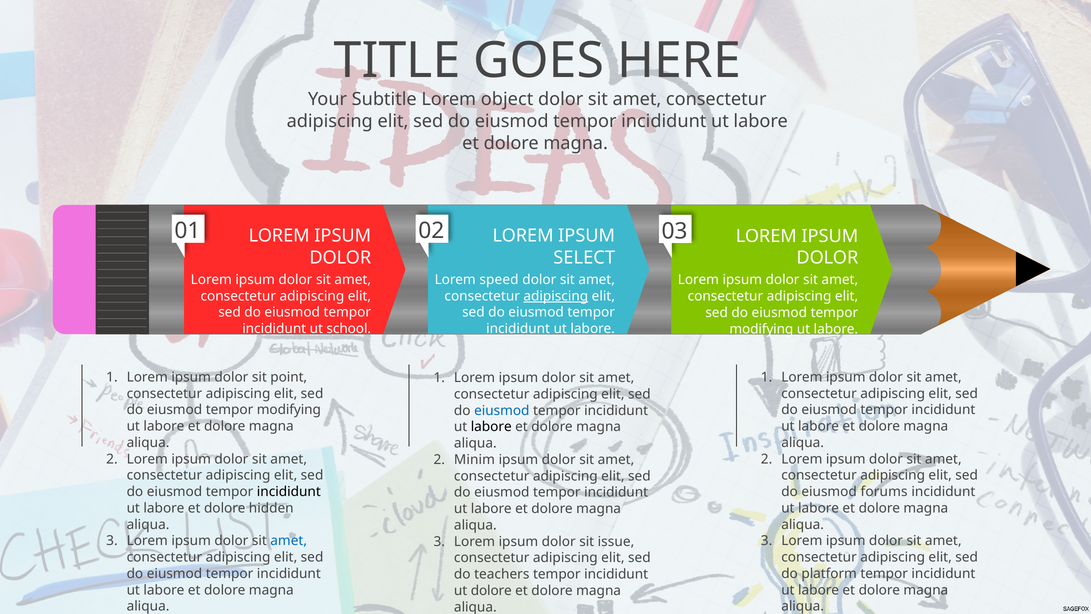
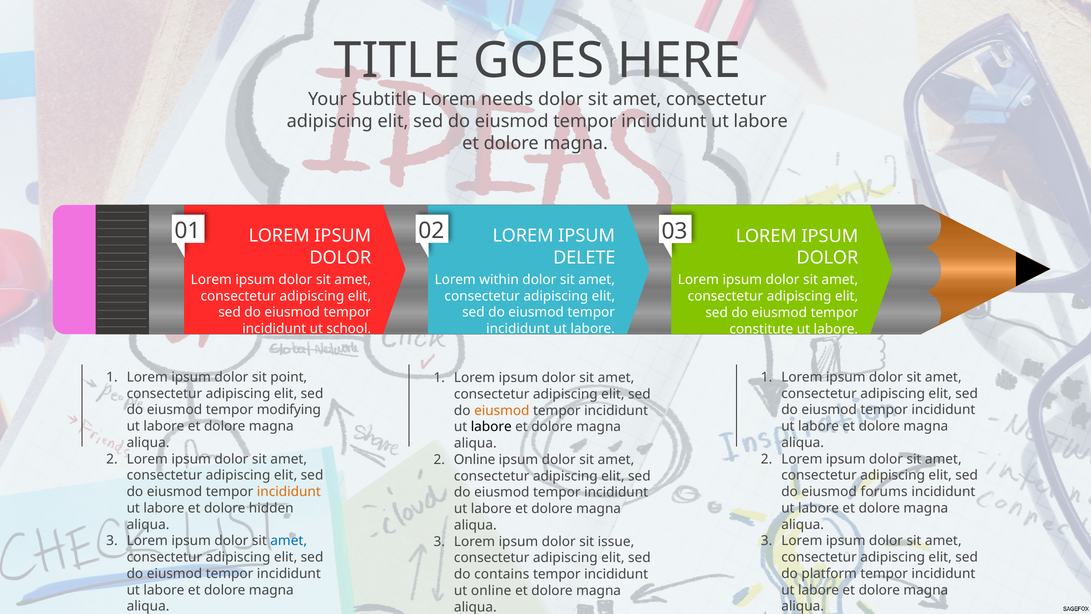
object: object -> needs (507, 99)
SELECT: SELECT -> DELETE (584, 258)
speed: speed -> within (499, 280)
adipiscing underline: present -> none (556, 296)
modifying: modifying -> constitute (761, 329)
eiusmod colour: blue -> orange (502, 410)
Minim: Minim -> Online (475, 459)
incididunt colour: black -> orange (289, 492)
teachers: teachers -> contains (502, 574)
ut dolore: dolore -> online (491, 590)
